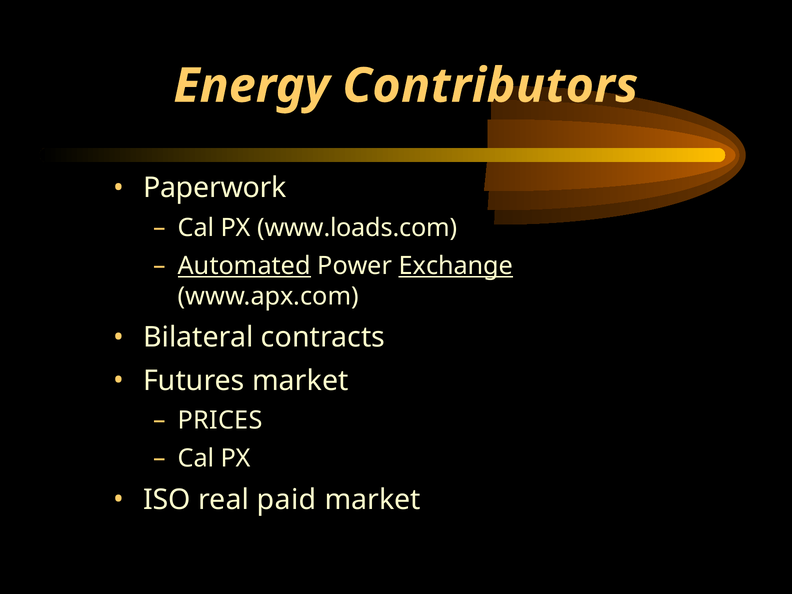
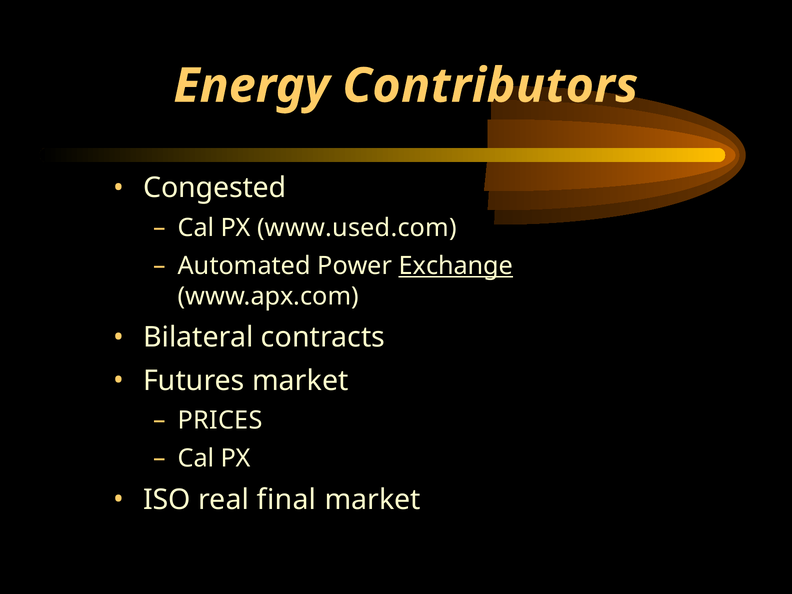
Paperwork: Paperwork -> Congested (215, 188)
www.loads.com: www.loads.com -> www.used.com (357, 228)
Automated underline: present -> none (244, 266)
paid: paid -> final (287, 500)
